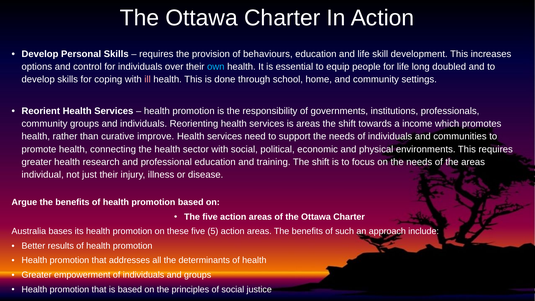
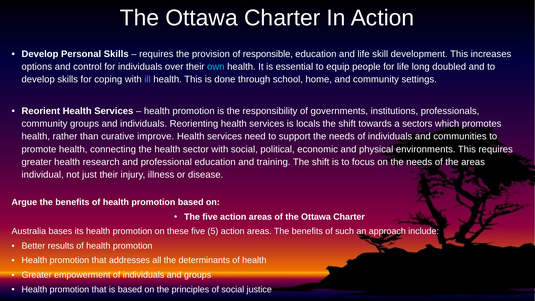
behaviours: behaviours -> responsible (268, 54)
ill colour: pink -> light blue (148, 79)
is areas: areas -> locals (308, 124)
income: income -> sectors (417, 124)
